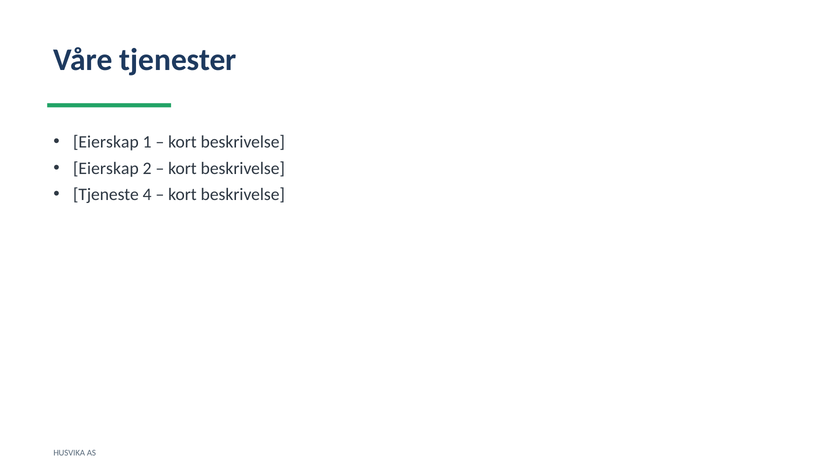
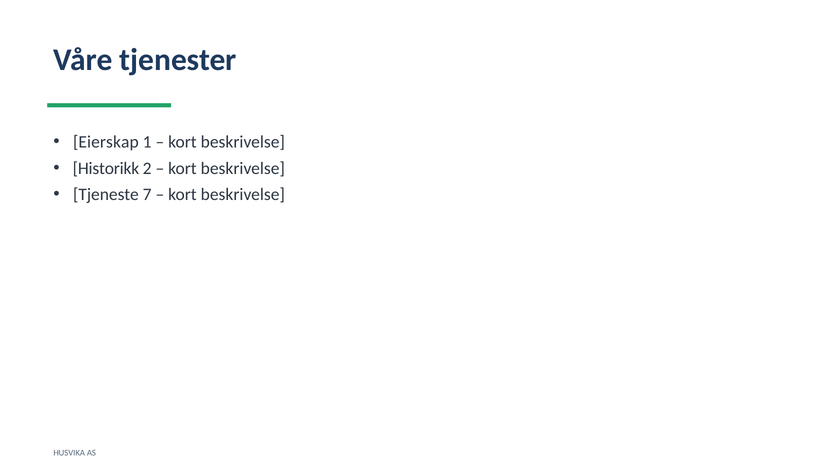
Eierskap: Eierskap -> Historikk (106, 168)
4: 4 -> 7 (147, 195)
